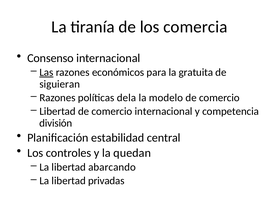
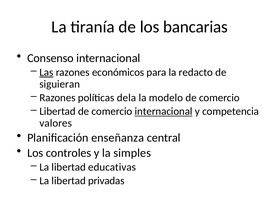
comercia: comercia -> bancarias (195, 27)
gratuita: gratuita -> redacto (196, 72)
internacional underline: none -> present (164, 112)
división: división -> valores (56, 123)
estabilidad: estabilidad -> enseñanza (118, 138)
quedan: quedan -> simples (132, 153)
abarcando: abarcando -> educativas (112, 167)
